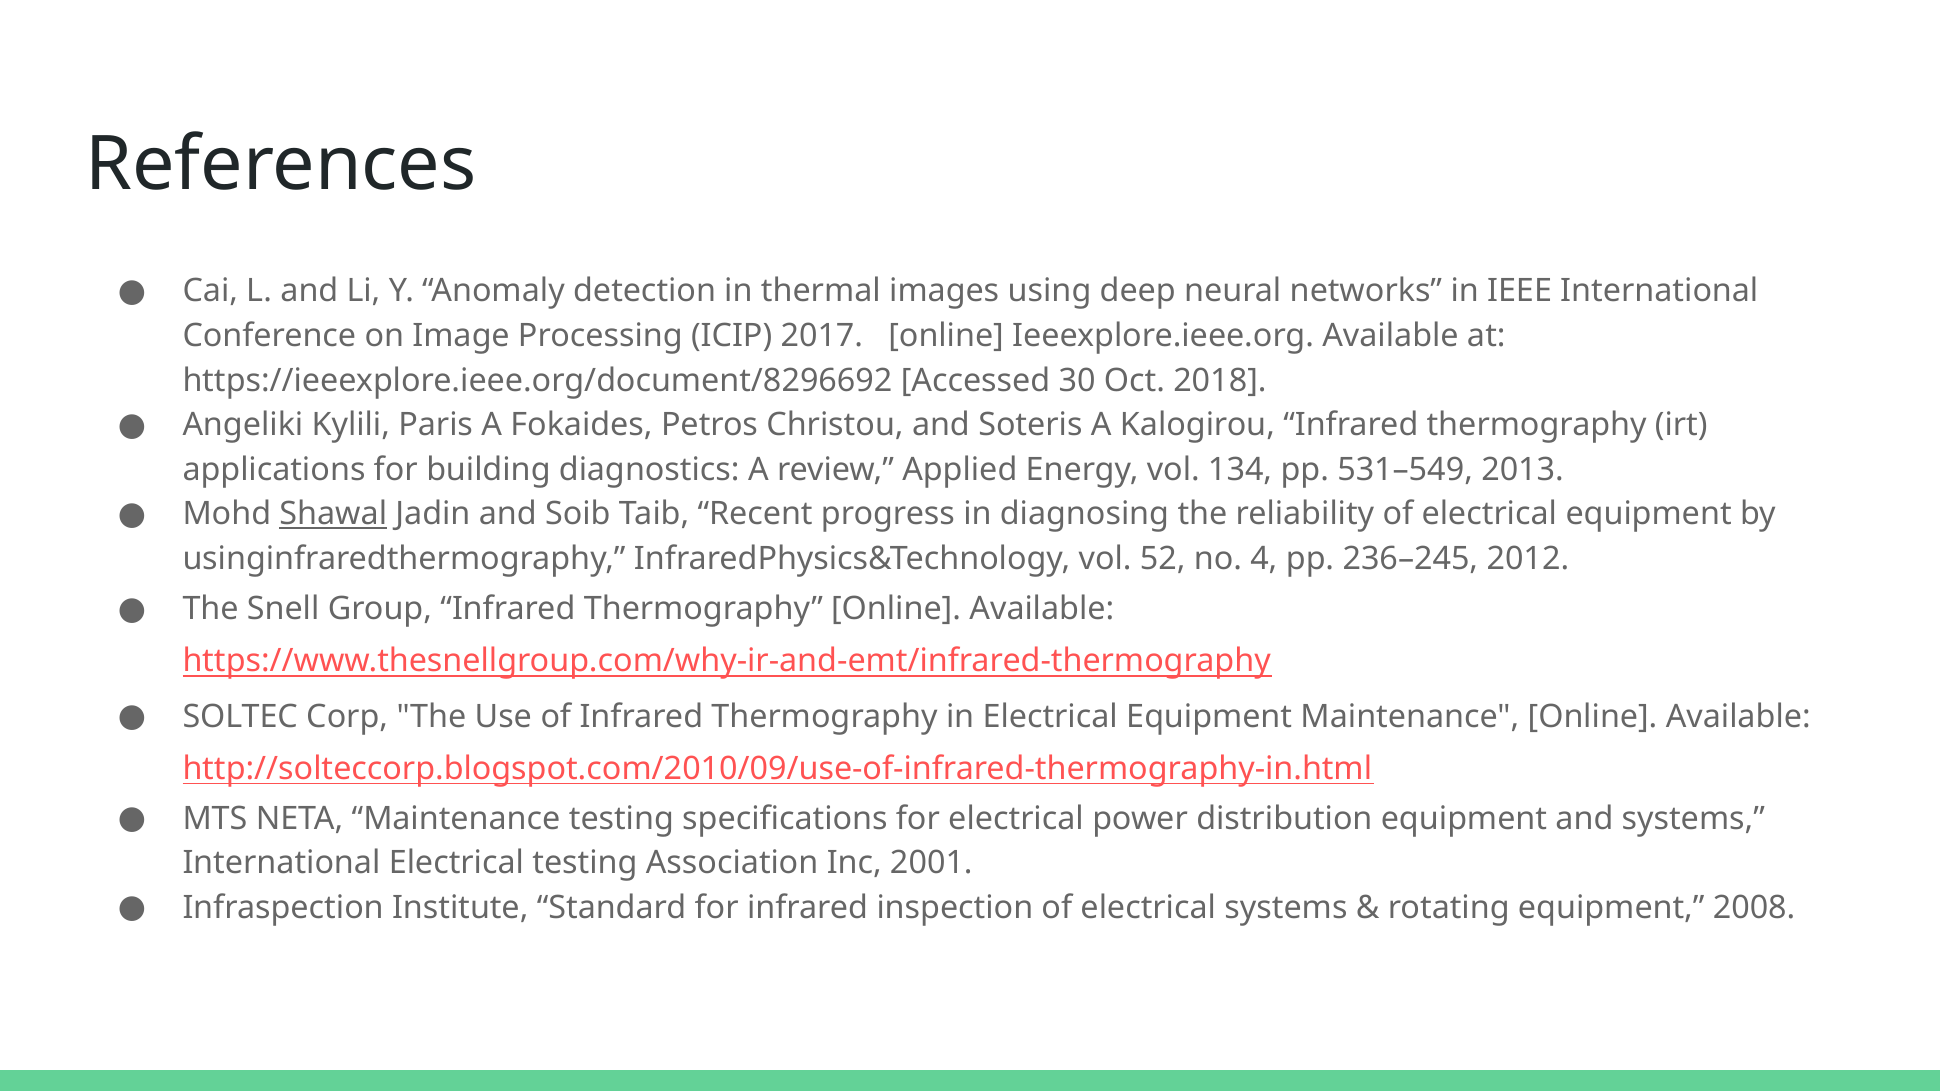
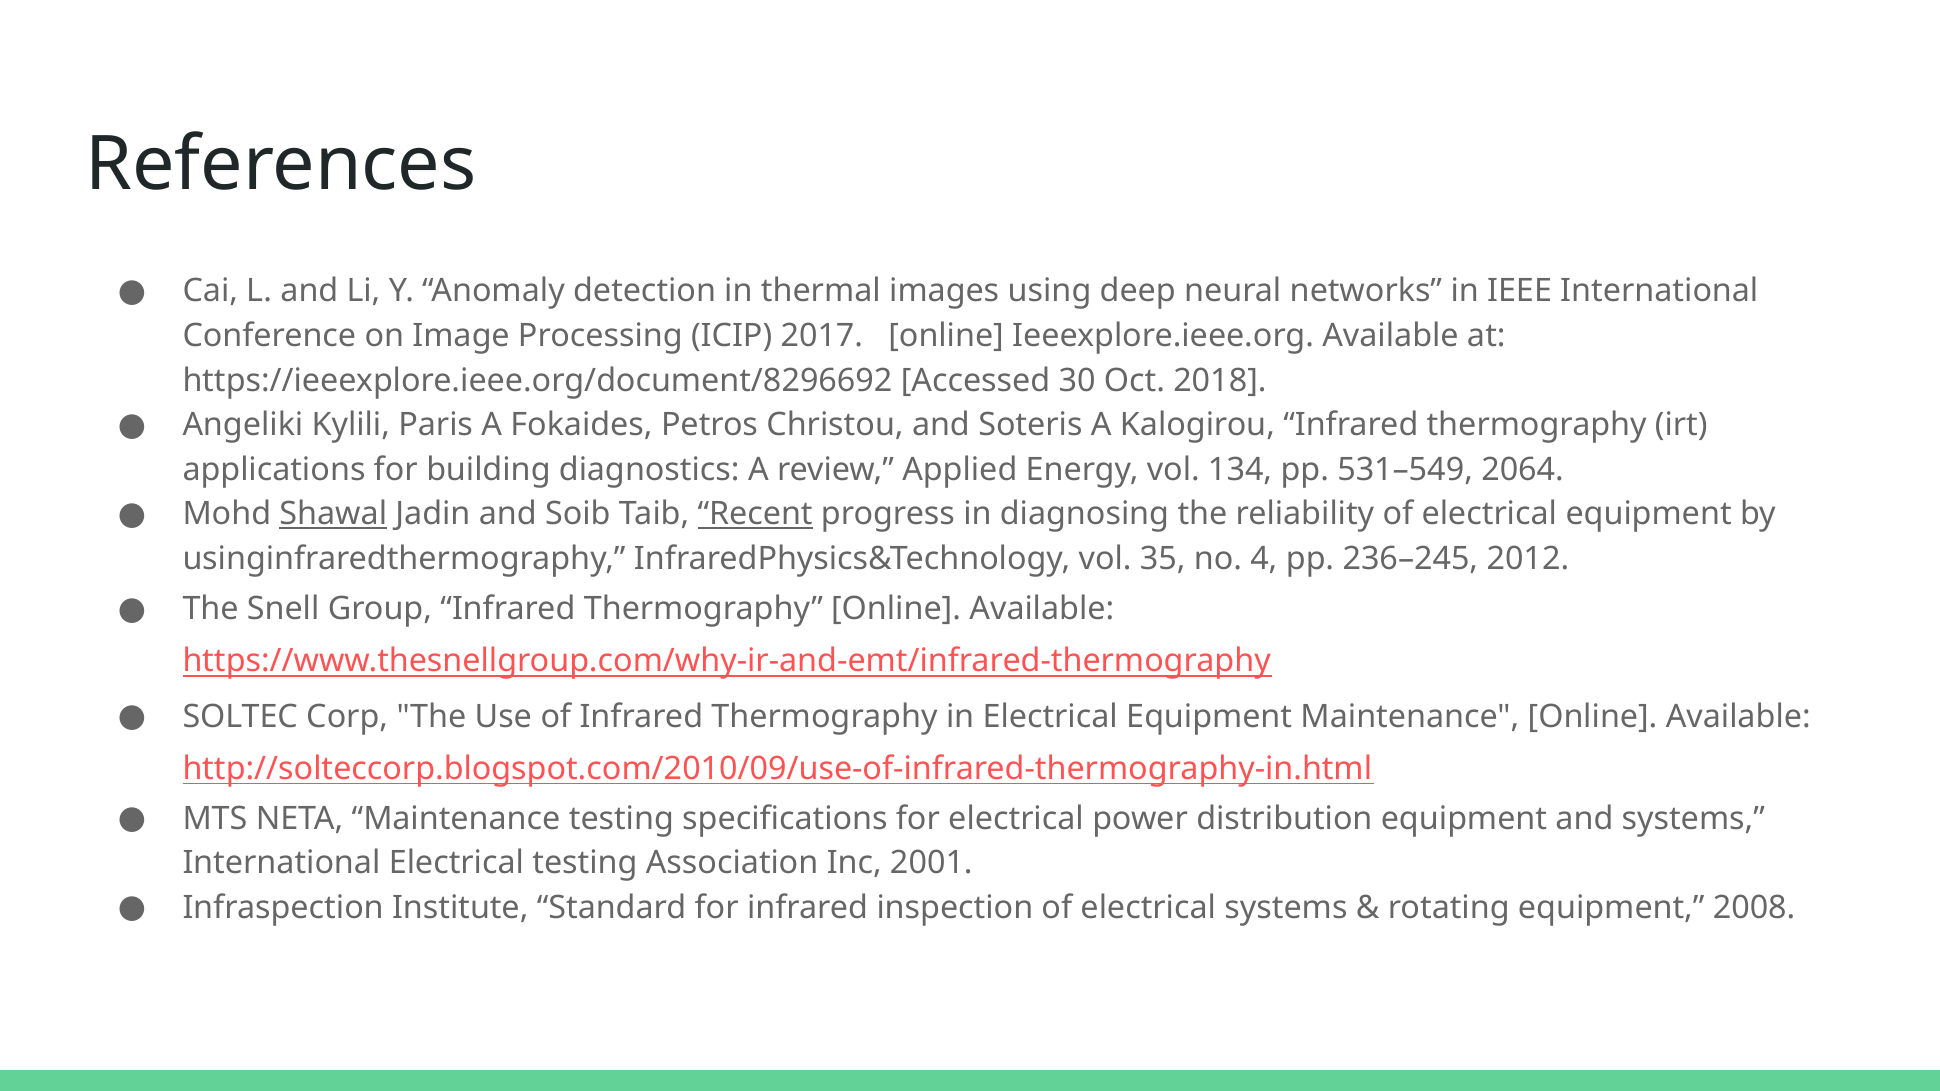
2013: 2013 -> 2064 (1523, 470)
Recent underline: none -> present (755, 514)
52: 52 -> 35 (1163, 559)
